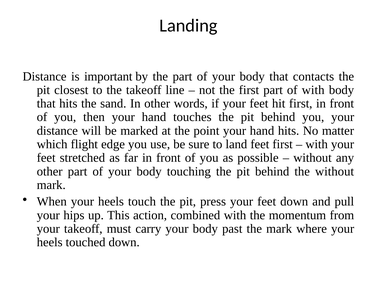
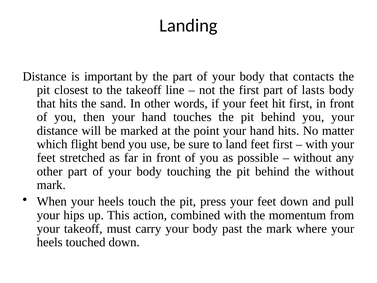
of with: with -> lasts (313, 90)
edge: edge -> bend (113, 144)
